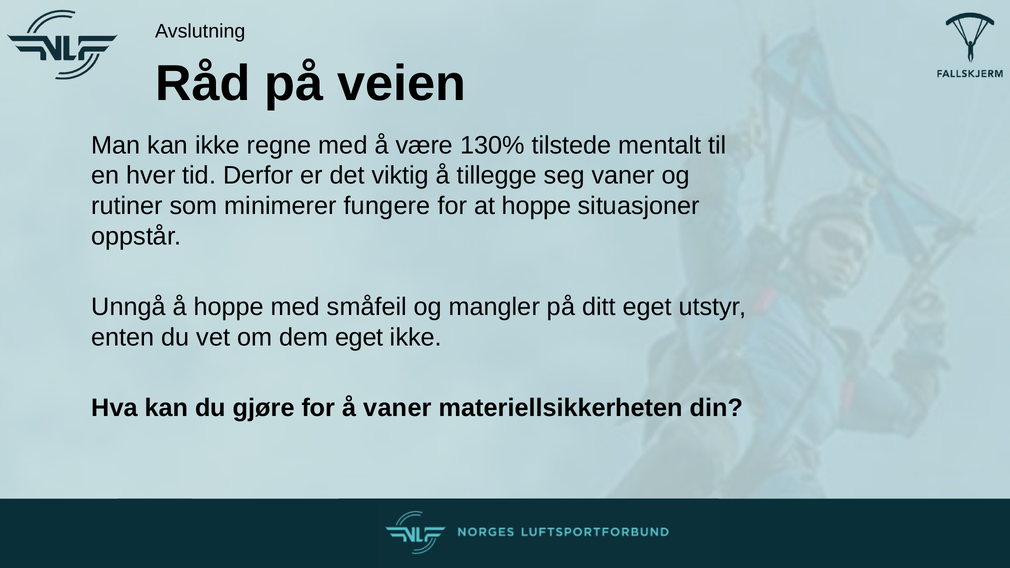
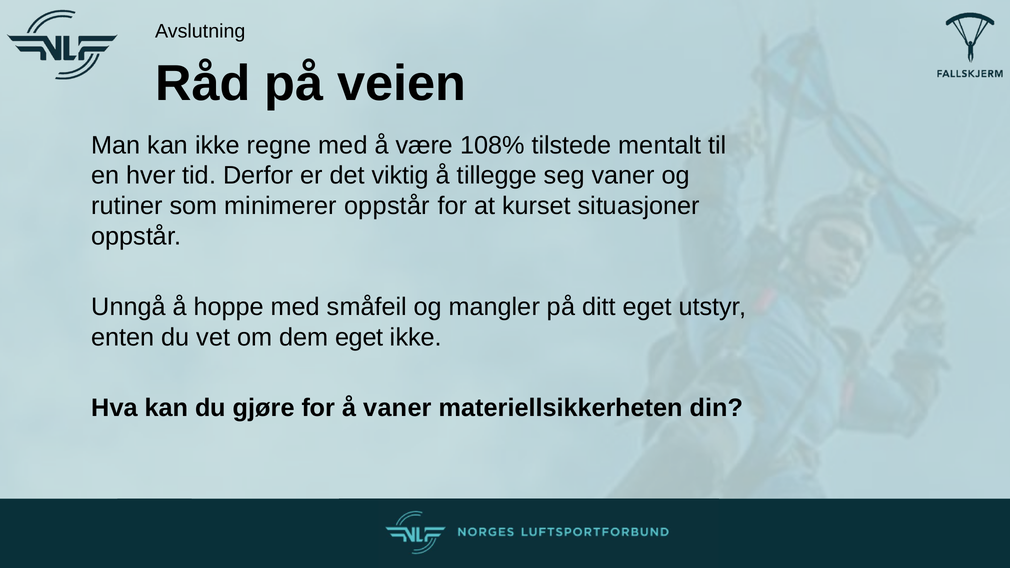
130%: 130% -> 108% (492, 145)
minimerer fungere: fungere -> oppstår (387, 206)
at hoppe: hoppe -> kurset (536, 206)
